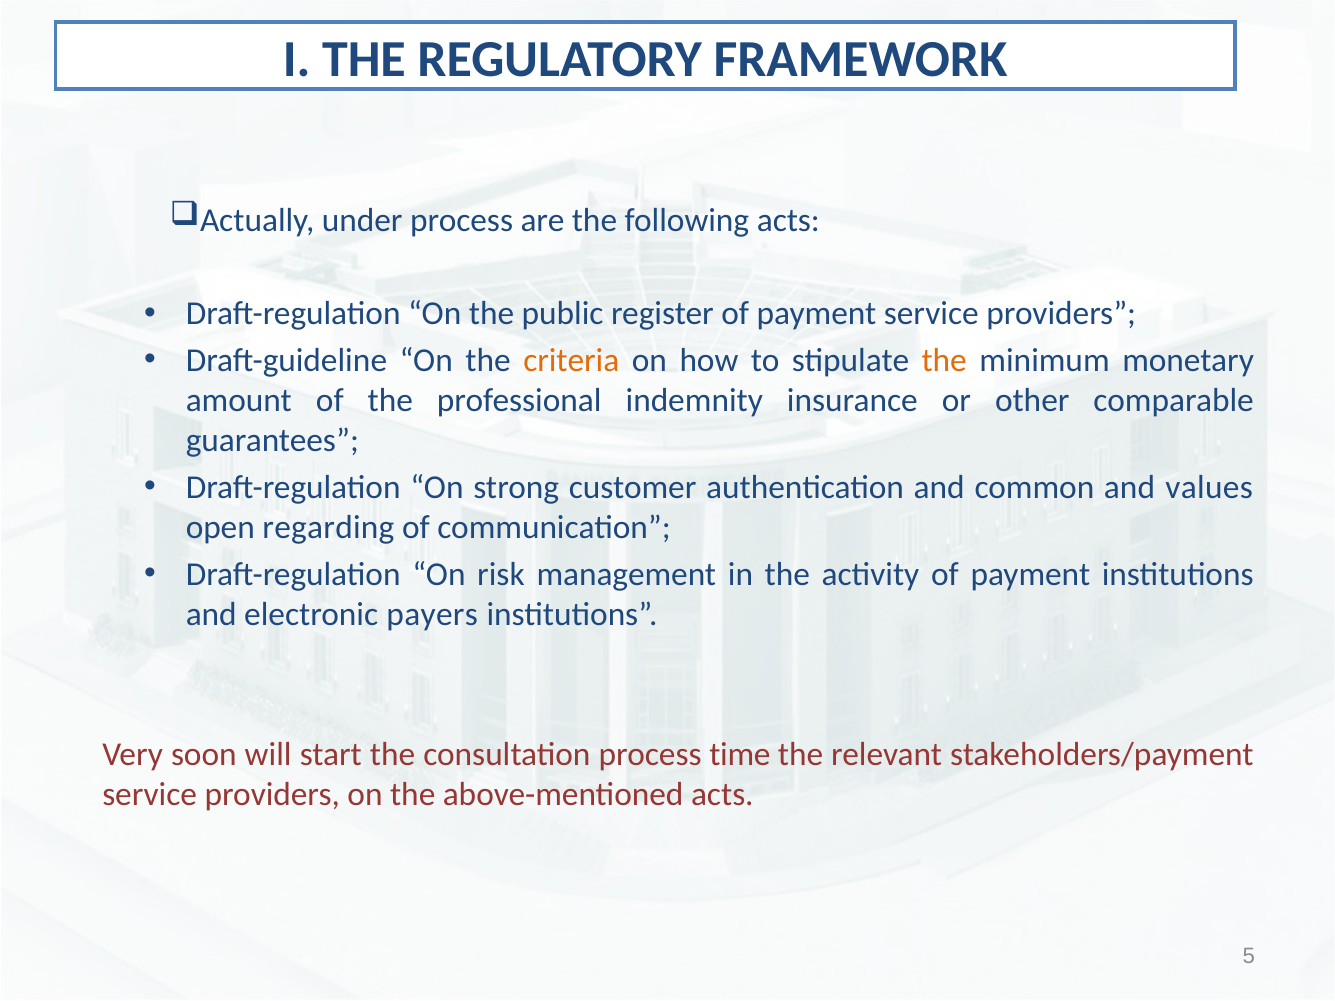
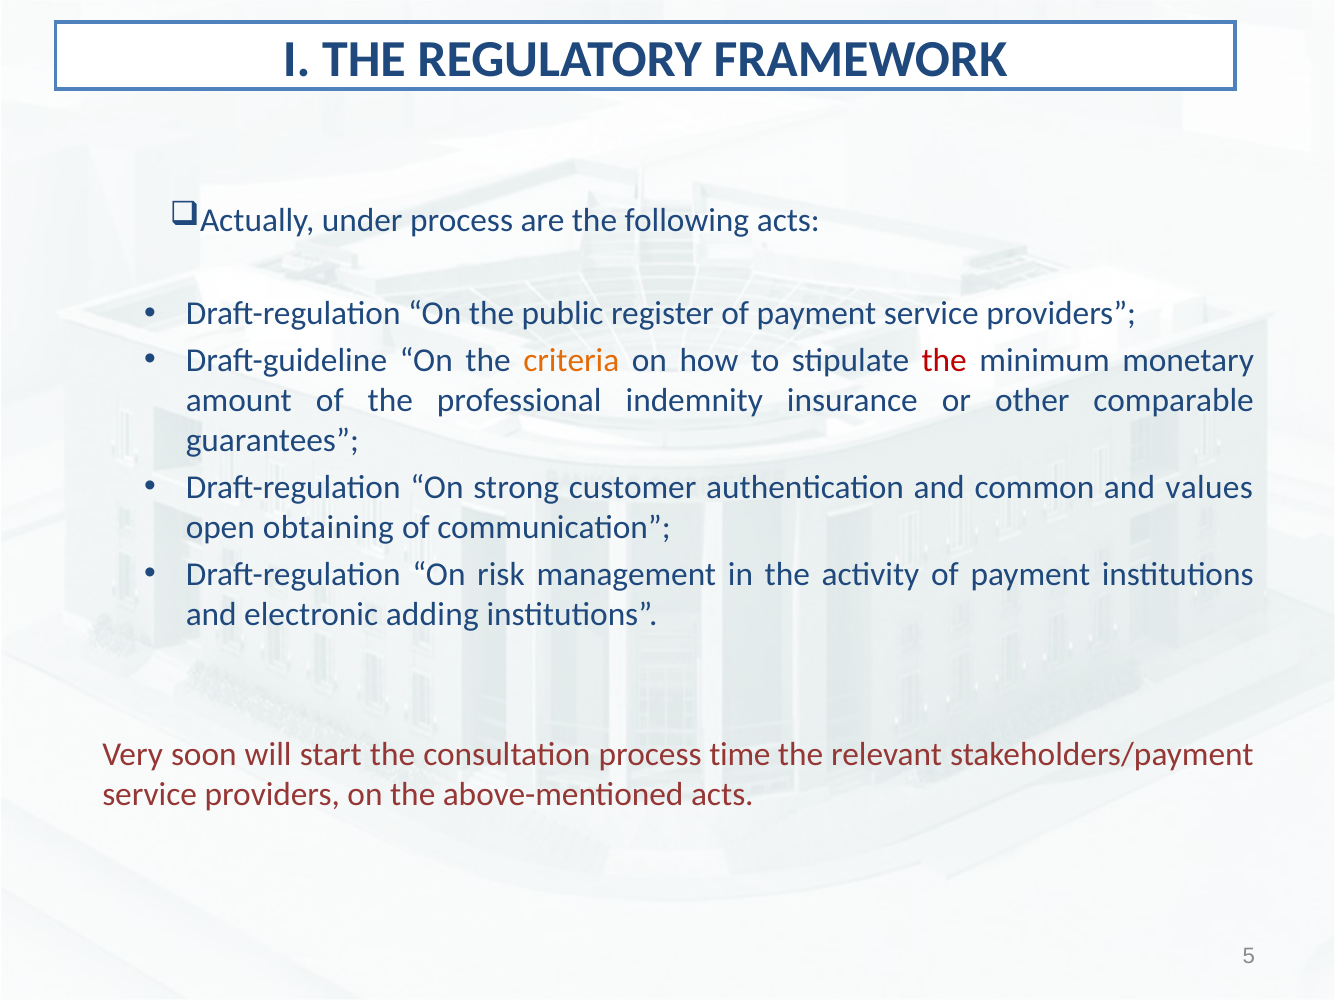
the colour: orange -> red (944, 361)
regarding: regarding -> obtaining (328, 527)
payers: payers -> adding (432, 614)
